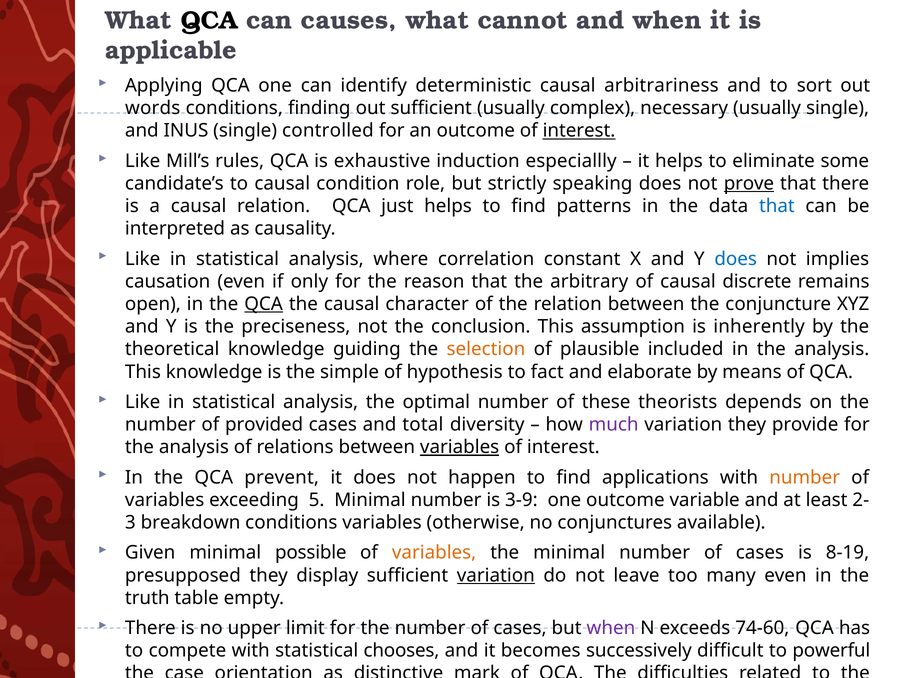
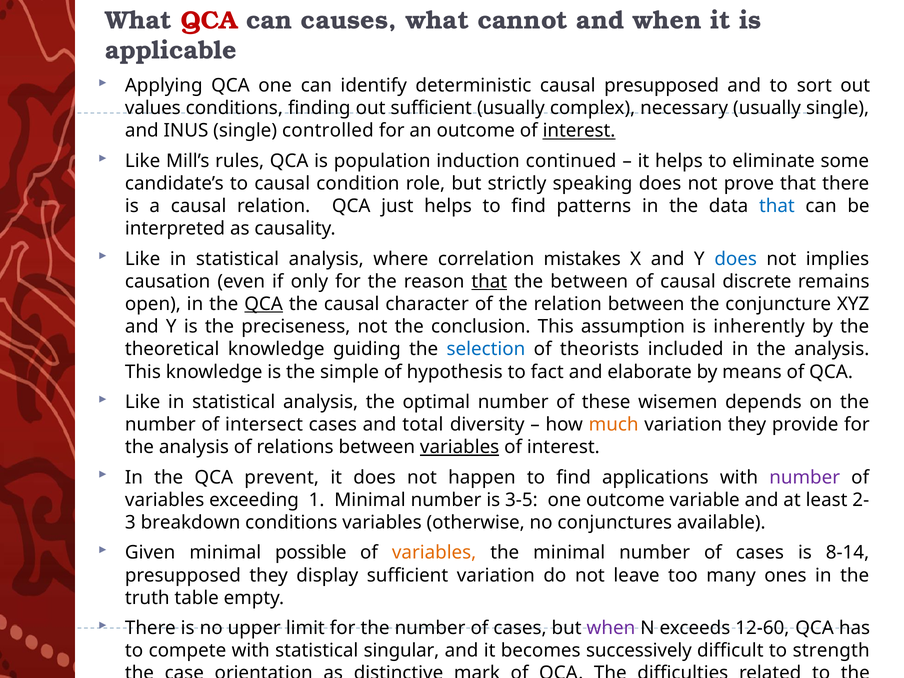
QCA colour: black -> red (209, 20)
causal arbitrariness: arbitrariness -> presupposed (662, 86)
words: words -> values (153, 108)
exhaustive: exhaustive -> population (382, 161)
especiallly: especiallly -> continued (571, 161)
prove underline: present -> none (749, 184)
constant: constant -> mistakes (582, 259)
that underline: none -> present (489, 281)
the arbitrary: arbitrary -> between (589, 281)
selection colour: orange -> blue (486, 349)
plausible: plausible -> theorists (600, 349)
theorists: theorists -> wisemen (678, 402)
provided: provided -> intersect (264, 425)
much colour: purple -> orange (614, 425)
number colour: orange -> purple (805, 477)
5: 5 -> 1 (317, 500)
3-9: 3-9 -> 3-5 (521, 500)
8-19: 8-19 -> 8-14 (847, 553)
variation underline: present -> none (496, 575)
many even: even -> ones (785, 575)
74-60: 74-60 -> 12-60 (762, 628)
chooses: chooses -> singular (401, 651)
powerful: powerful -> strength (831, 651)
